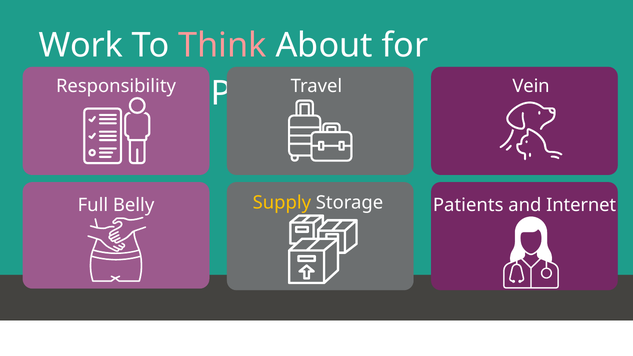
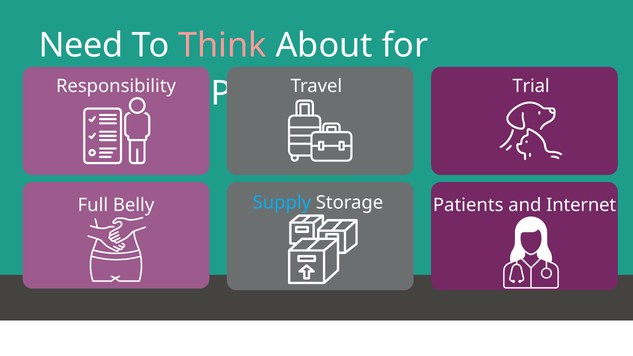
Work: Work -> Need (81, 46)
Vein: Vein -> Trial (531, 86)
Supply colour: yellow -> light blue (282, 203)
